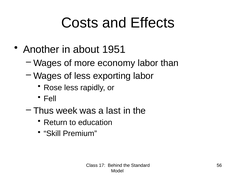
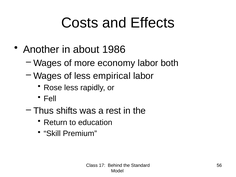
1951: 1951 -> 1986 (114, 50)
than: than -> both (170, 63)
exporting: exporting -> empirical (112, 76)
week: week -> shifts (67, 111)
last: last -> rest (113, 111)
